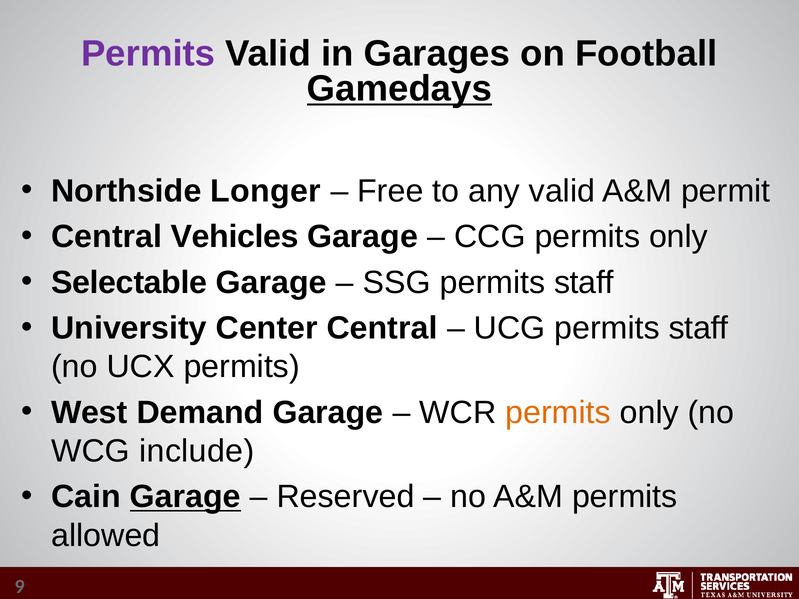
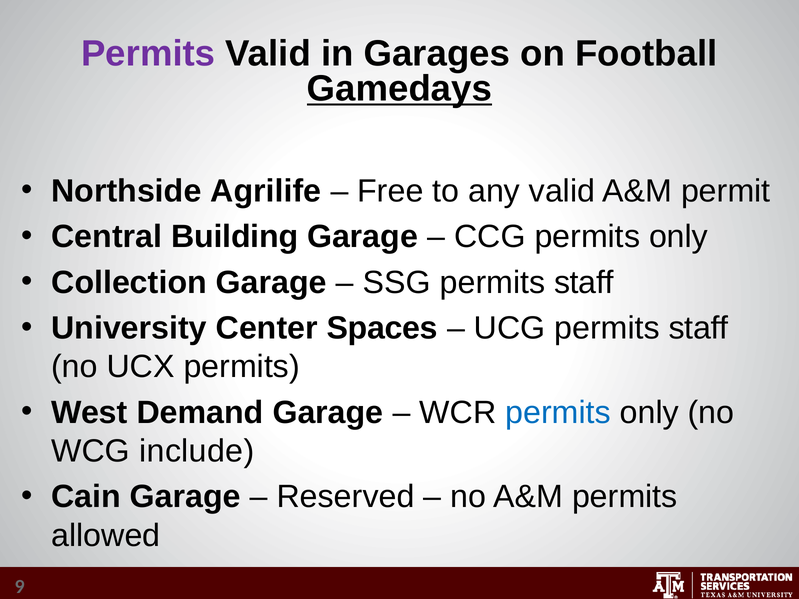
Longer: Longer -> Agrilife (266, 191)
Vehicles: Vehicles -> Building (235, 237)
Selectable: Selectable -> Collection (129, 283)
Center Central: Central -> Spaces (382, 328)
permits colour: orange -> blue (558, 413)
Garage underline: present -> none (185, 497)
